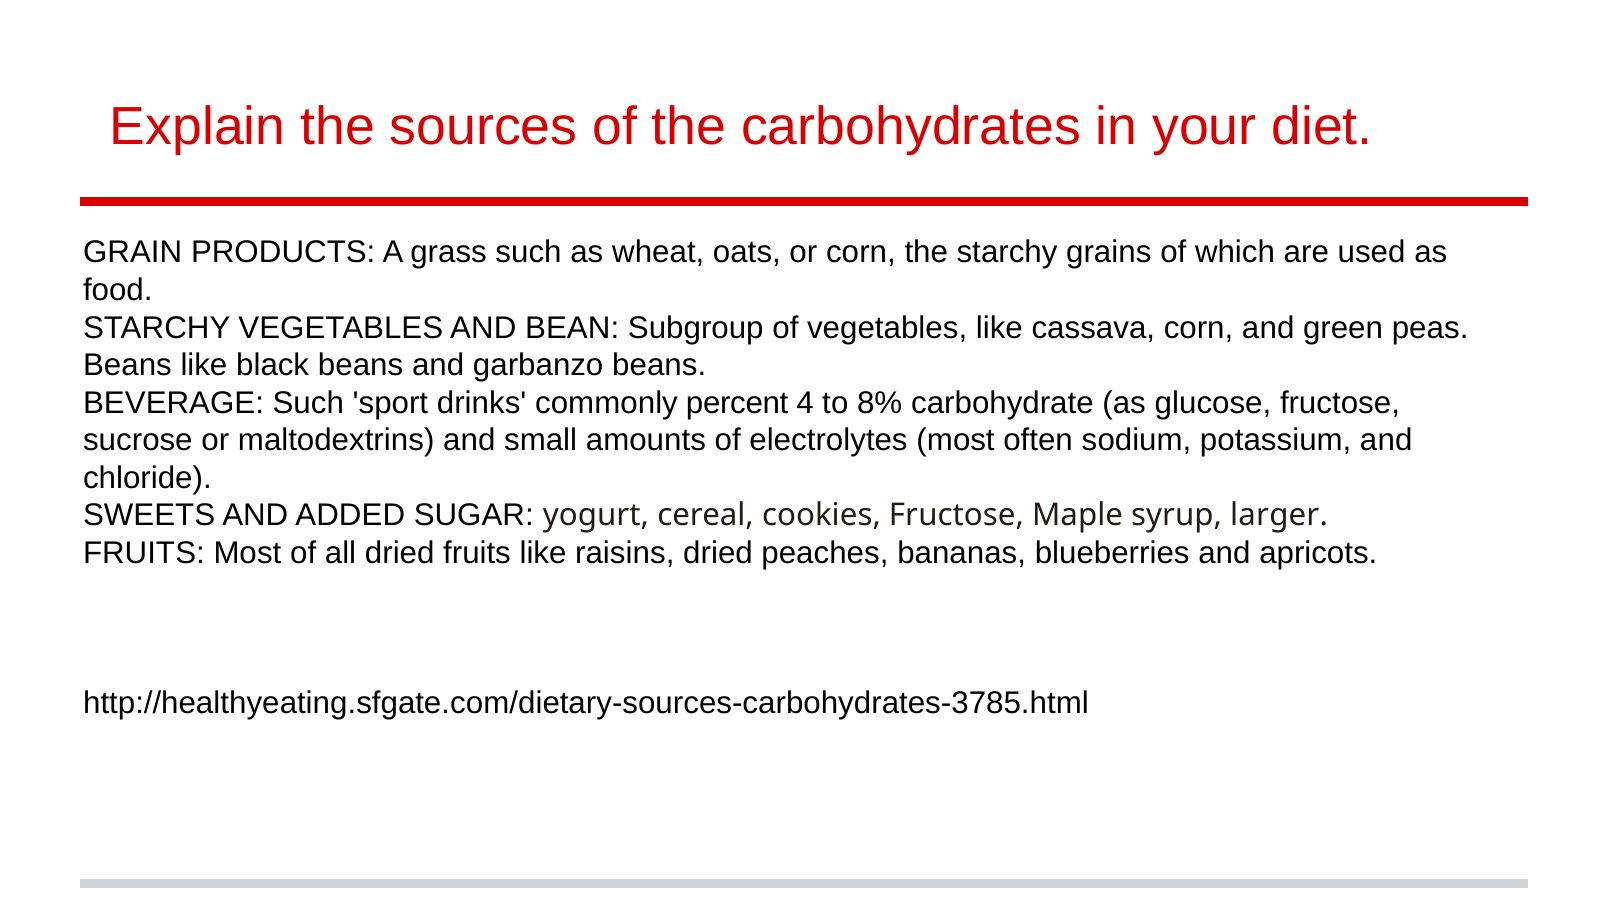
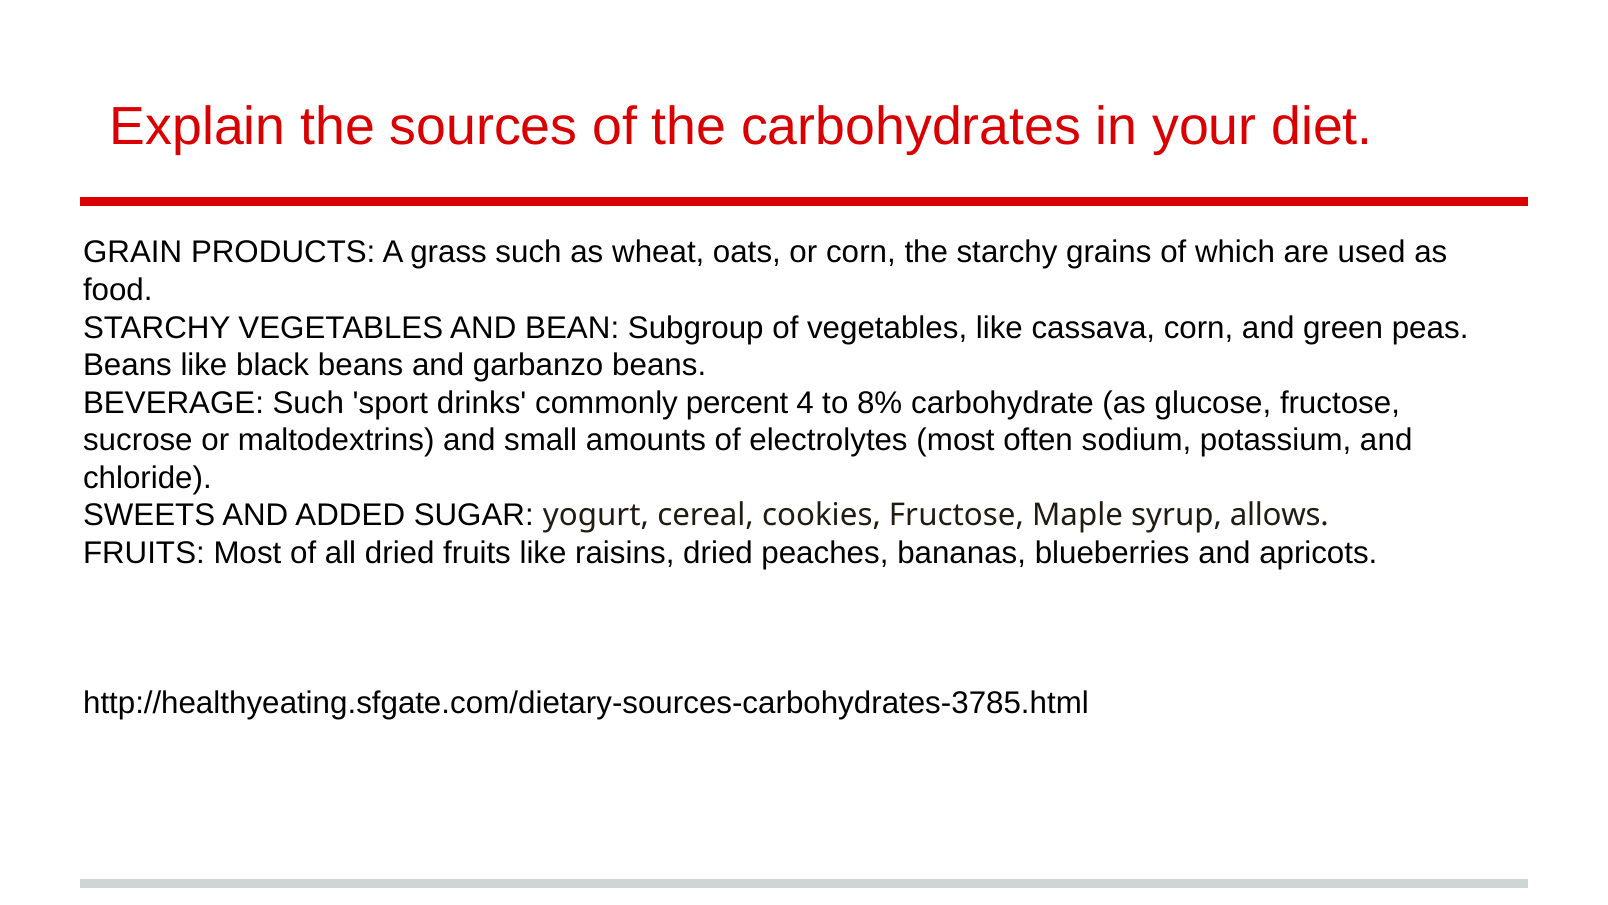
larger: larger -> allows (1279, 515)
